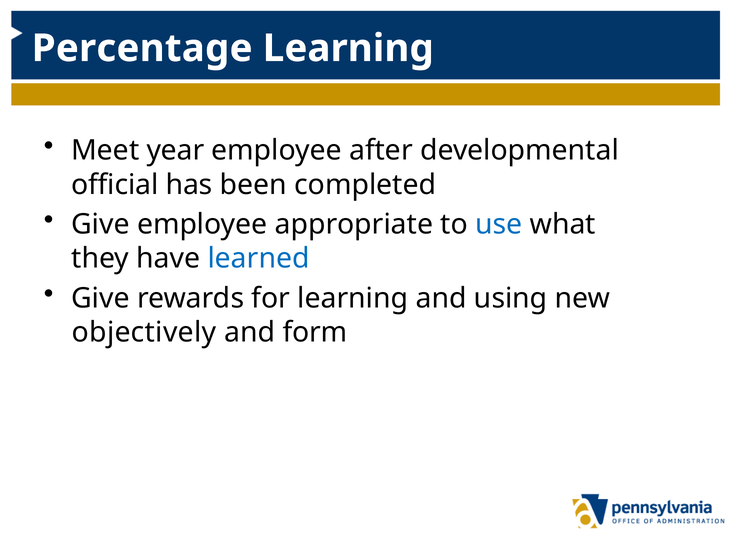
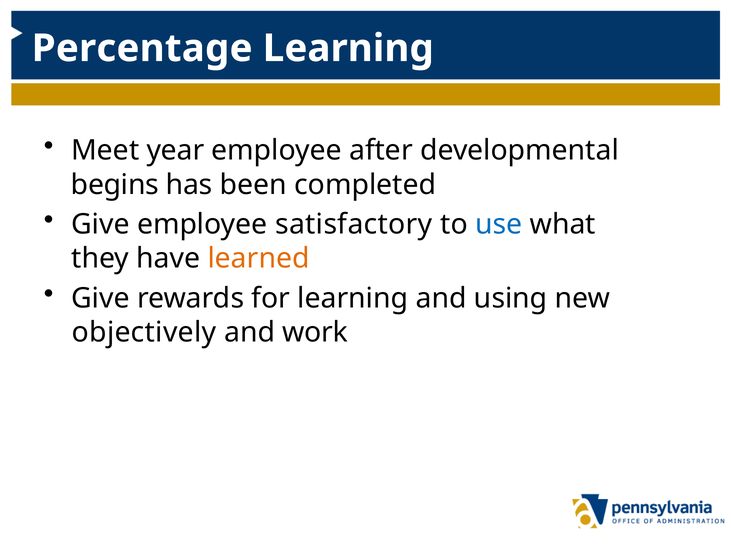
official: official -> begins (115, 185)
appropriate: appropriate -> satisfactory (354, 225)
learned colour: blue -> orange (259, 259)
form: form -> work (315, 333)
